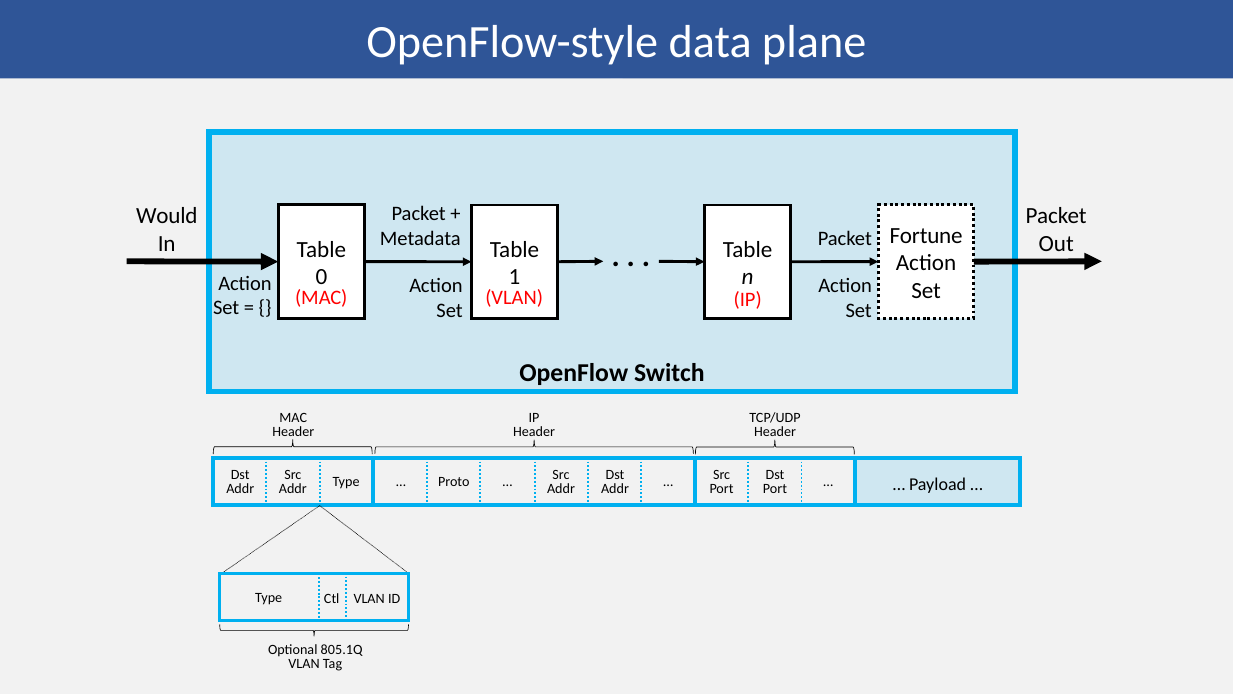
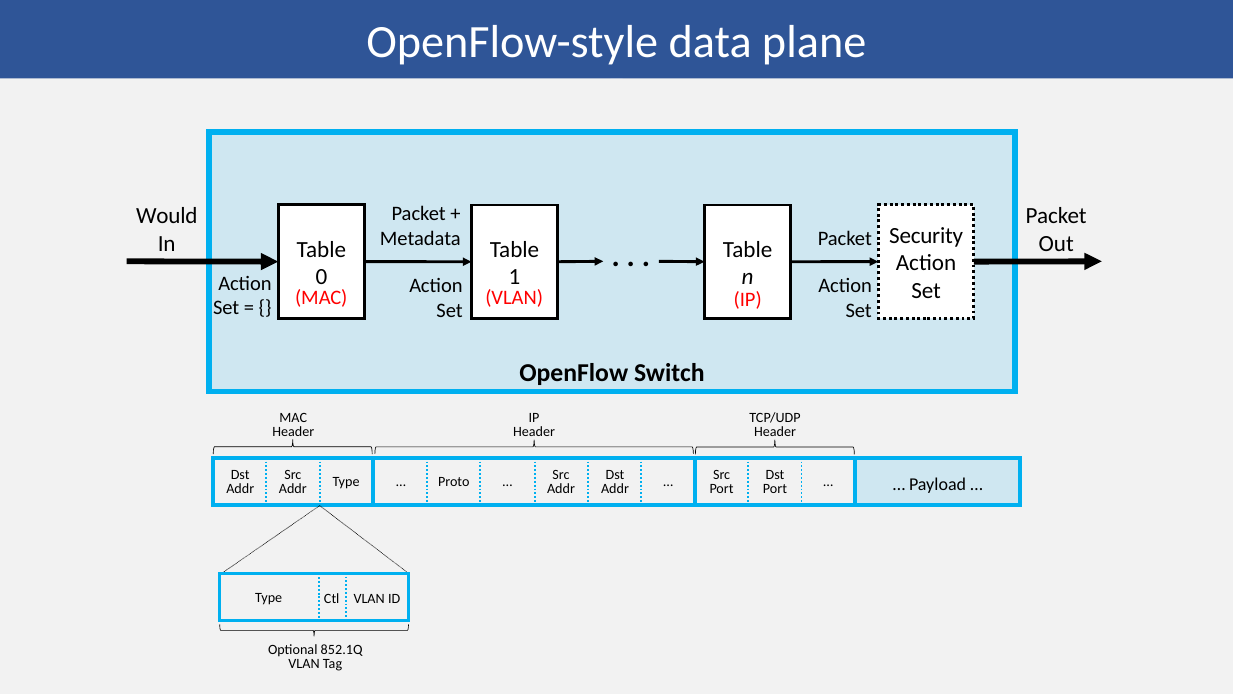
Fortune: Fortune -> Security (926, 235)
805.1Q: 805.1Q -> 852.1Q (342, 649)
